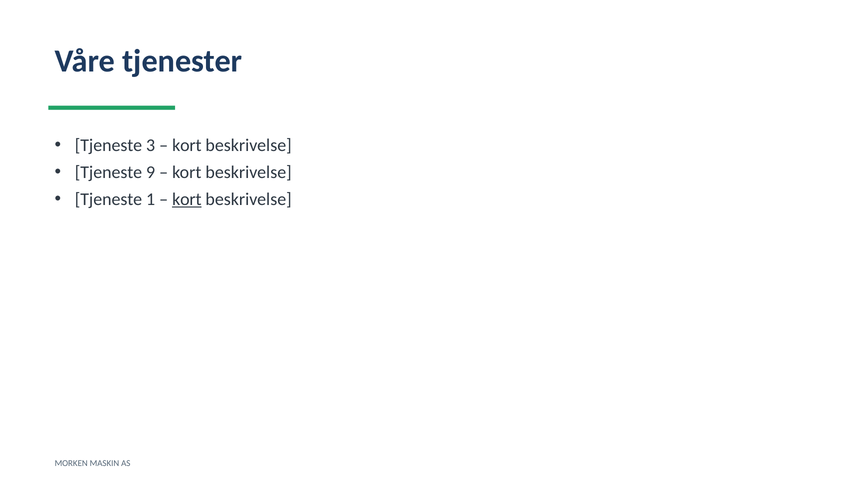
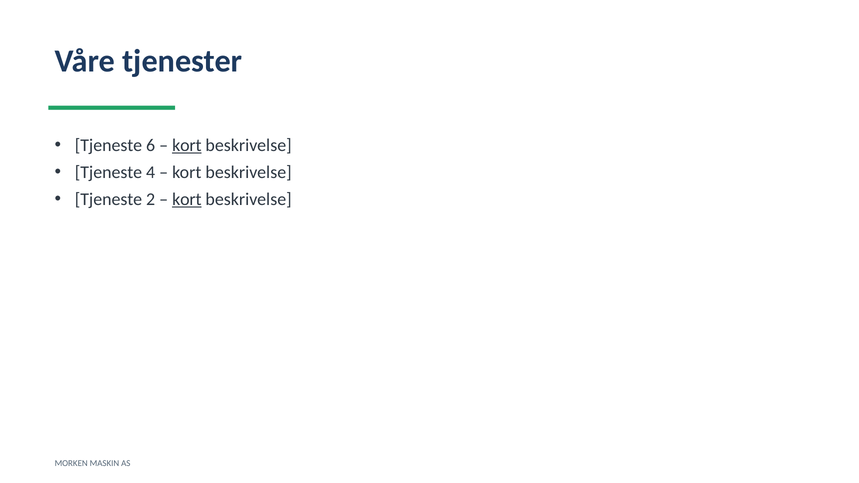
3: 3 -> 6 (151, 145)
kort underline: none -> present (187, 145)
9: 9 -> 4 (151, 172)
1: 1 -> 2 (151, 199)
